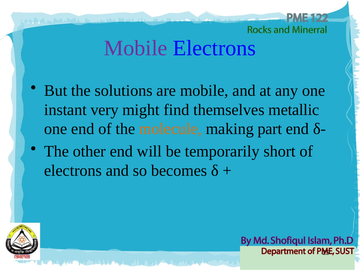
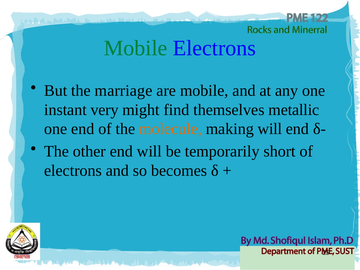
Mobile colour: purple -> green (136, 48)
solutions: solutions -> marriage (124, 91)
making part: part -> will (270, 129)
